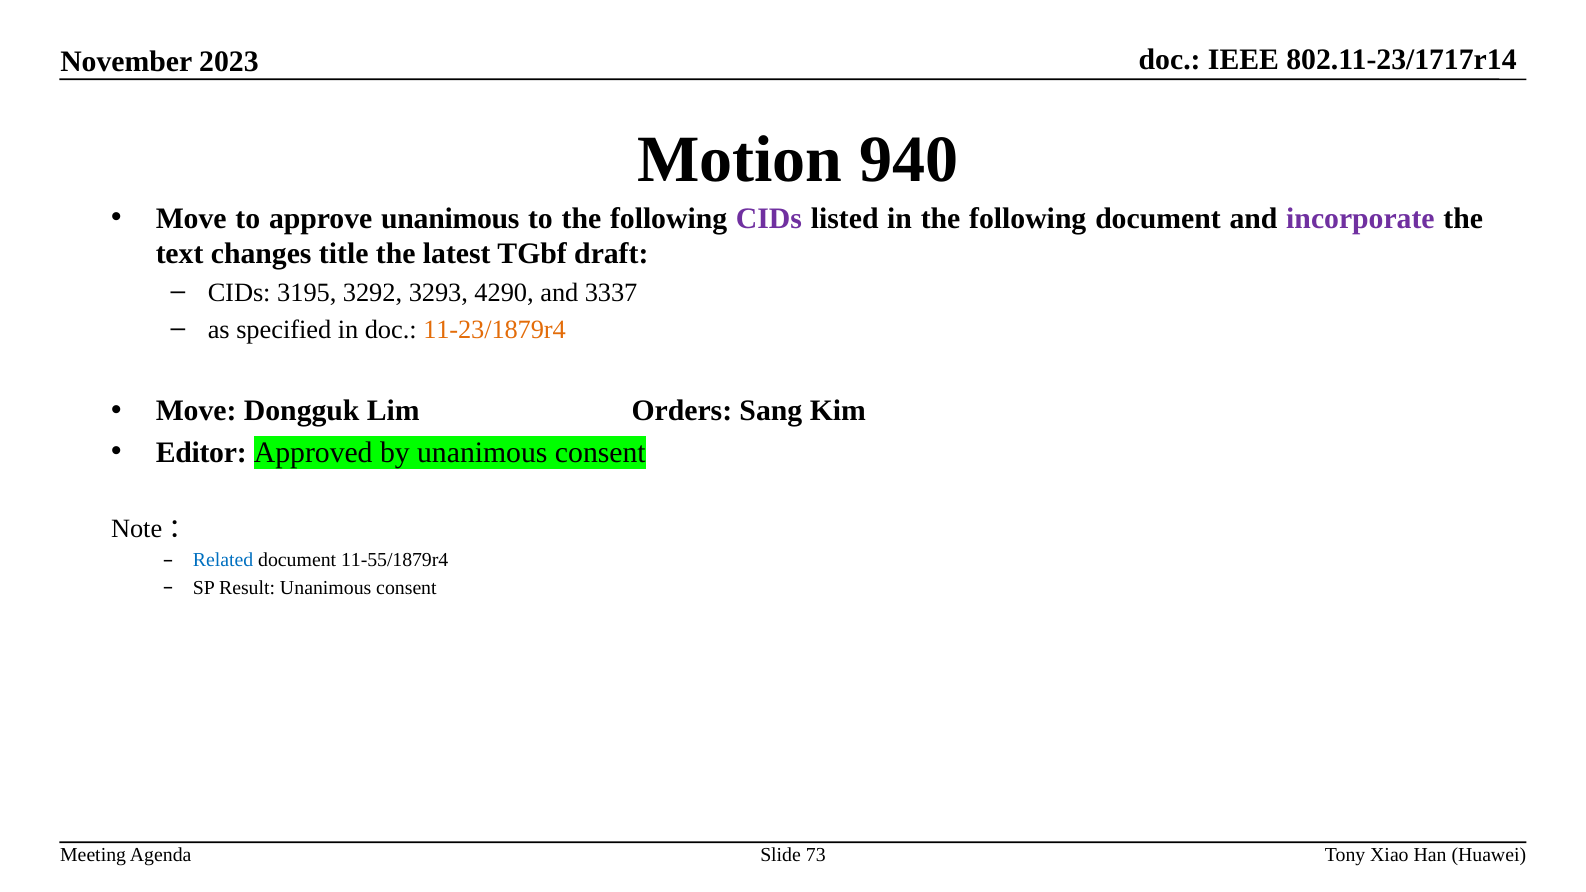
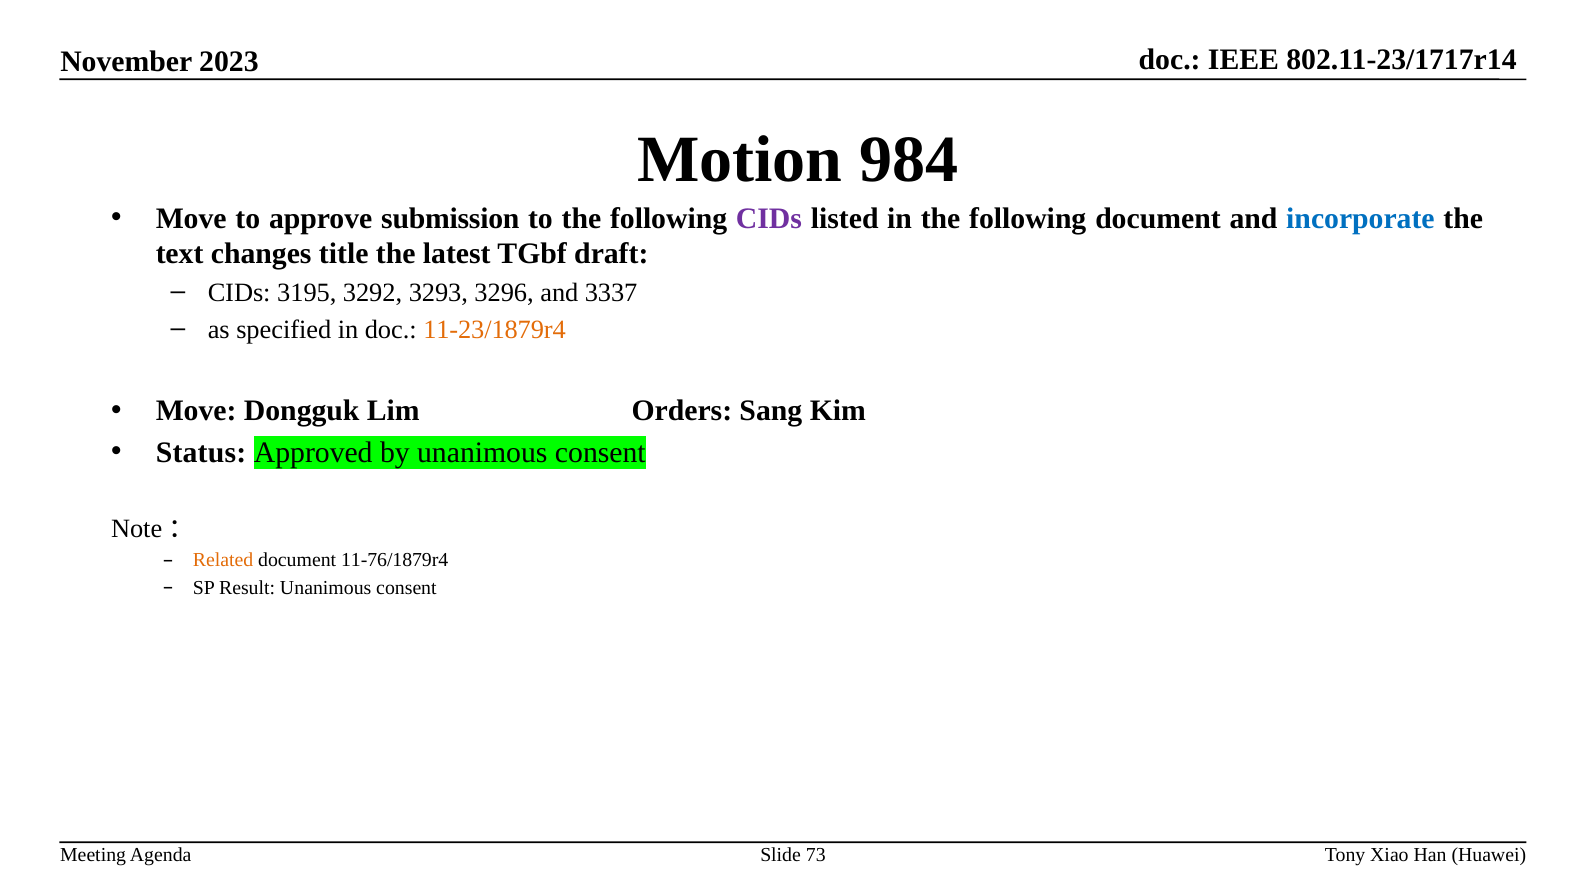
940: 940 -> 984 (909, 159)
approve unanimous: unanimous -> submission (450, 218)
incorporate colour: purple -> blue (1360, 218)
4290: 4290 -> 3296 (504, 293)
Editor: Editor -> Status (201, 453)
Related colour: blue -> orange (223, 560)
11-55/1879r4: 11-55/1879r4 -> 11-76/1879r4 (395, 560)
